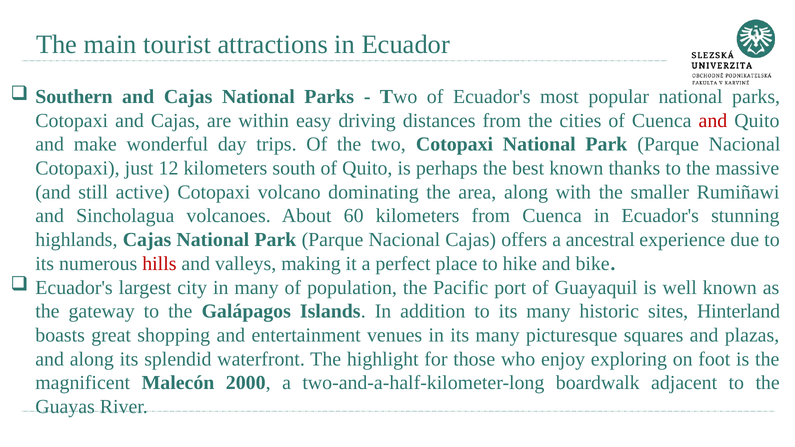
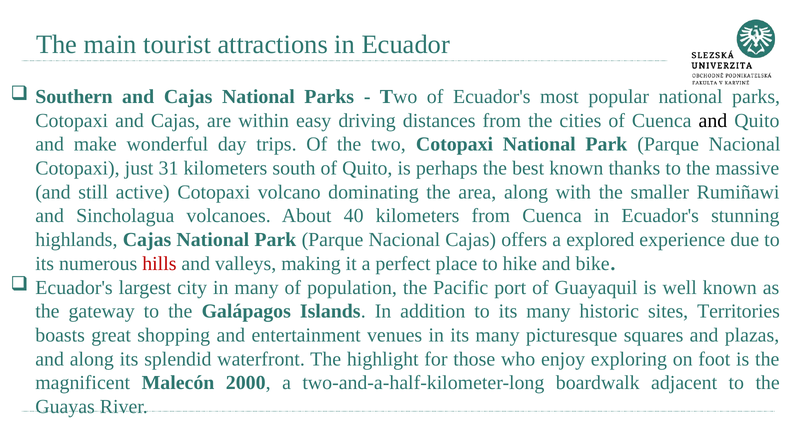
and colour: red -> black (713, 121)
12: 12 -> 31 (169, 168)
60: 60 -> 40 (354, 216)
ancestral: ancestral -> explored (600, 240)
Hinterland: Hinterland -> Territories (739, 311)
